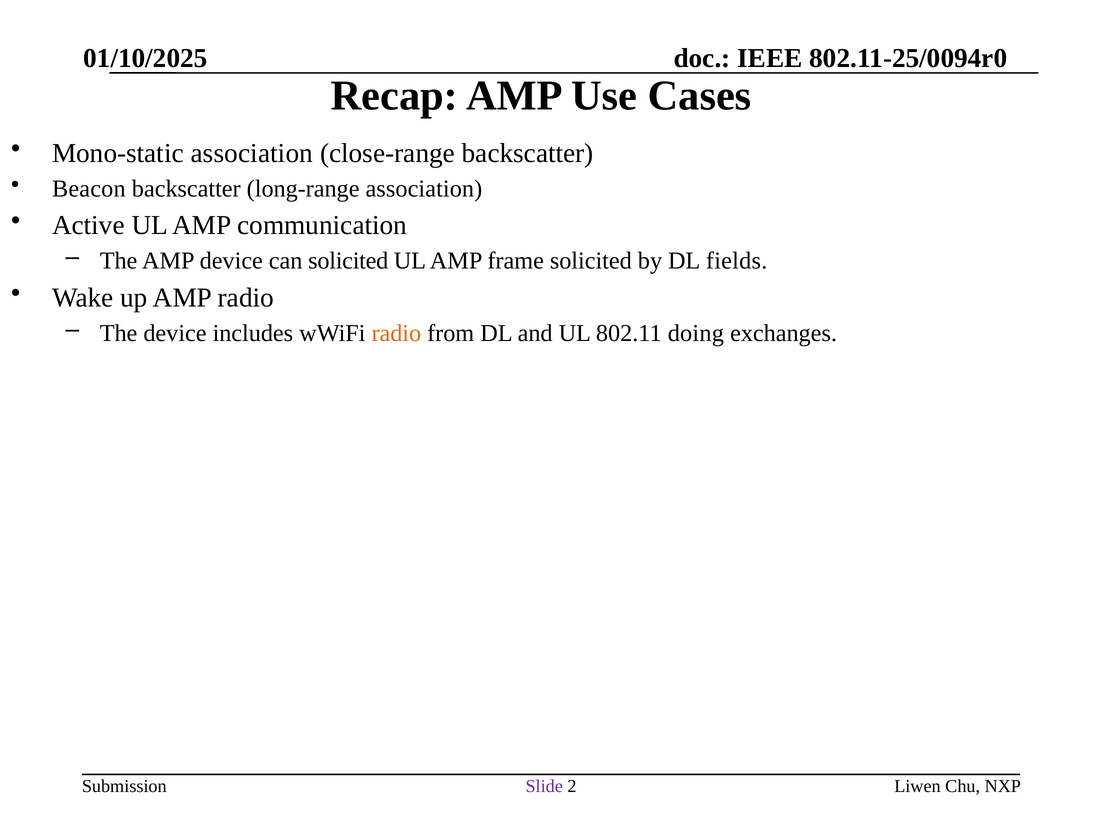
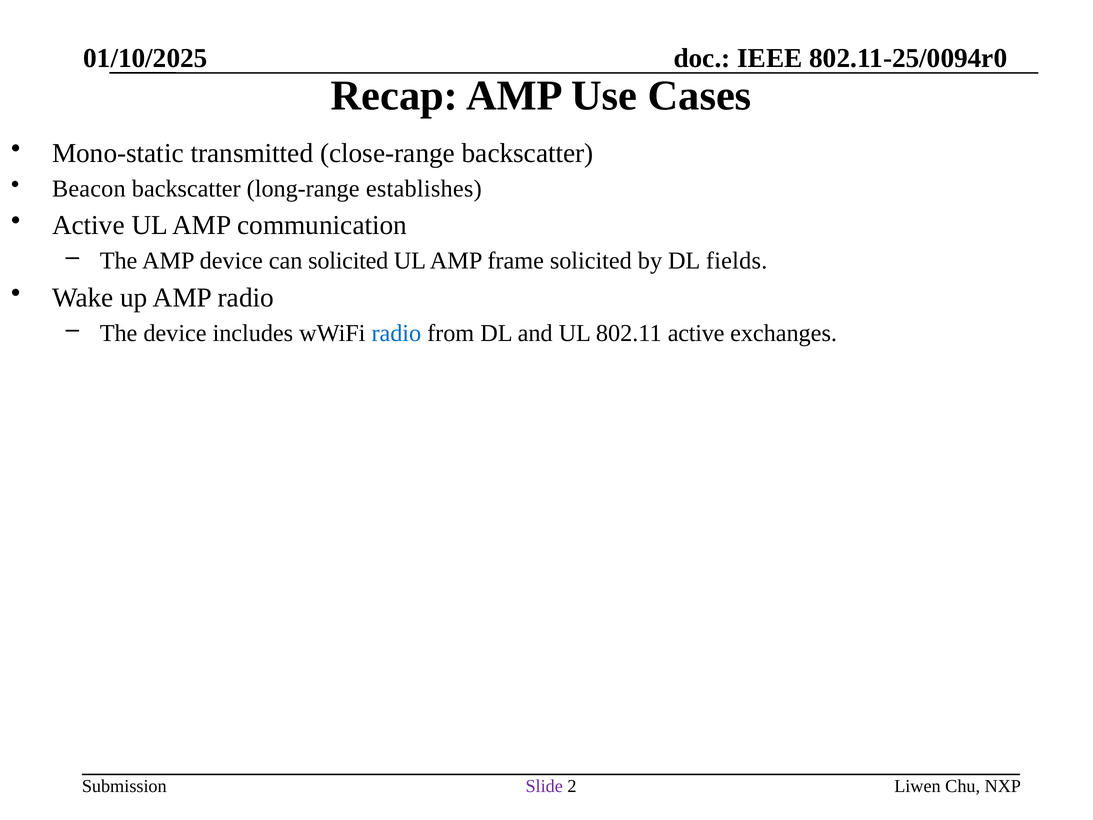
Mono-static association: association -> transmitted (252, 153)
long-range association: association -> establishes (424, 189)
radio colour: orange -> blue (396, 333)
802.11 doing: doing -> active (696, 333)
